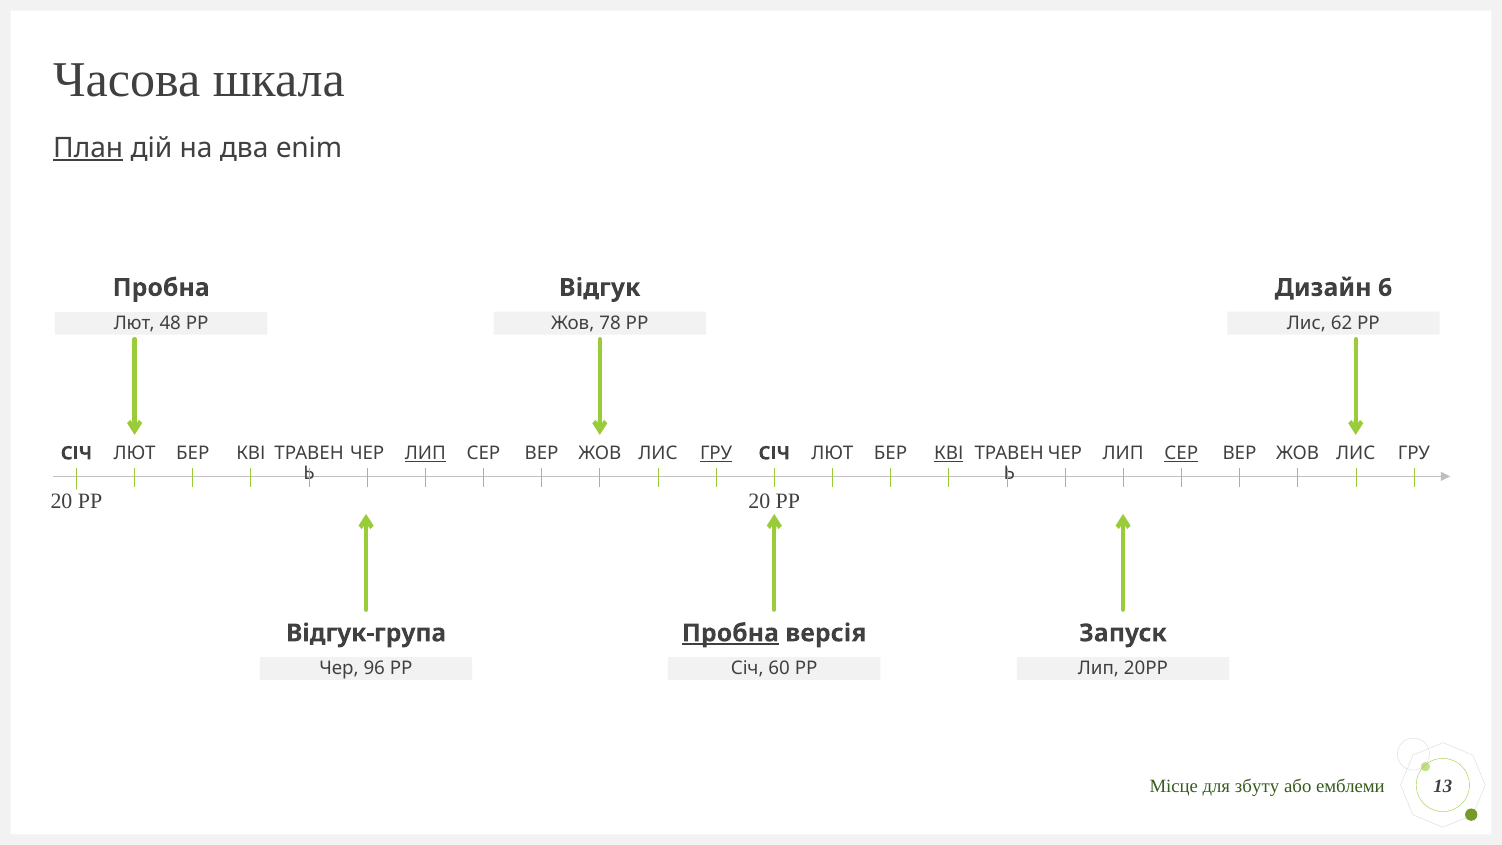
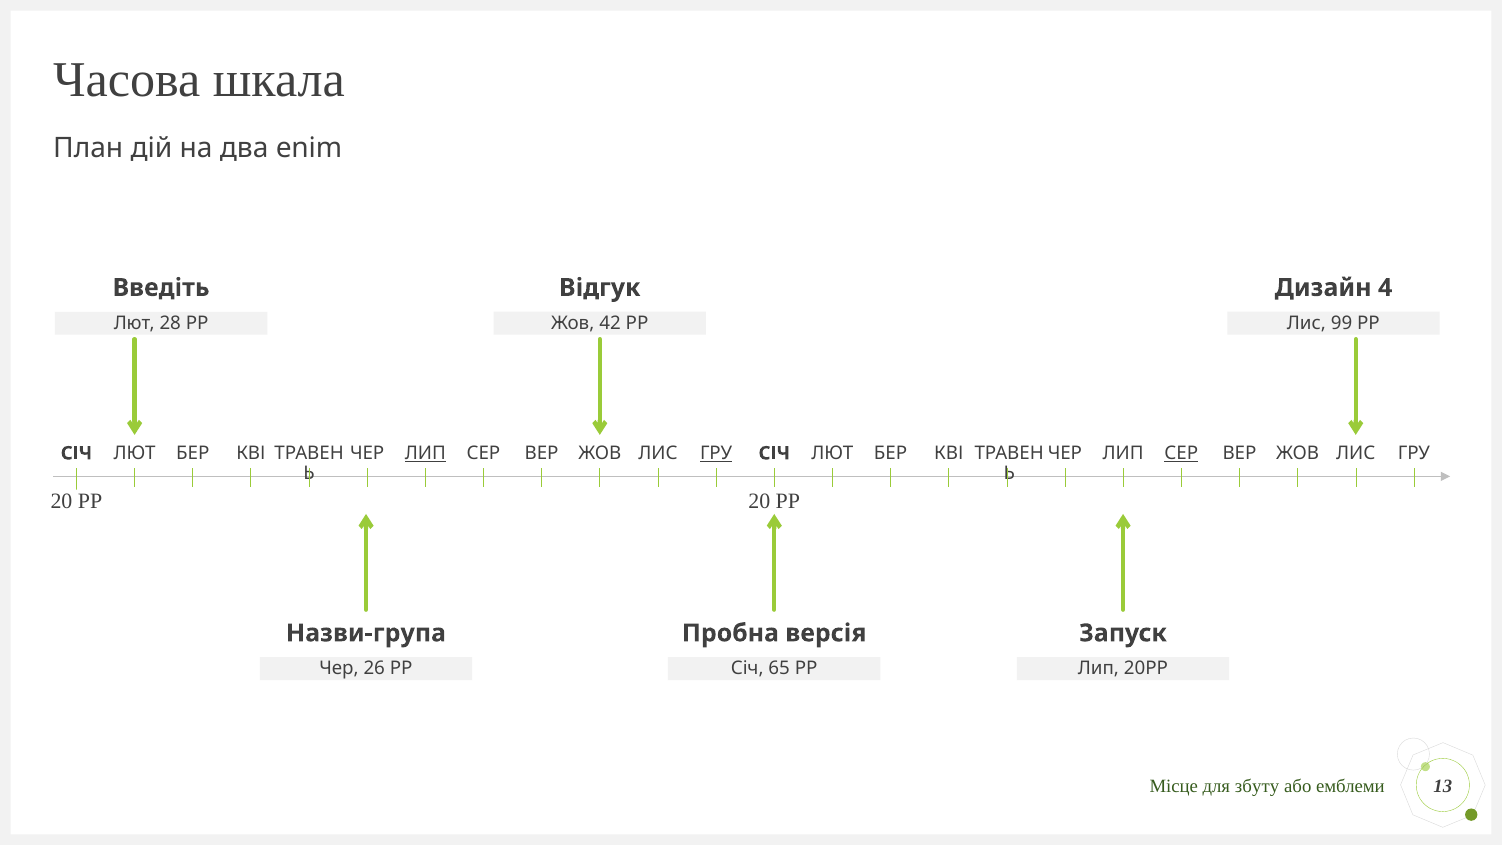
План underline: present -> none (88, 148)
Пробна: Пробна -> Введіть (161, 288)
6: 6 -> 4 (1385, 288)
48: 48 -> 28 (170, 323)
78: 78 -> 42 (610, 323)
62: 62 -> 99 (1342, 323)
КВІ underline: present -> none (949, 453)
Відгук-група: Відгук-група -> Назви-група (366, 633)
Пробна underline: present -> none (730, 633)
96: 96 -> 26 (374, 668)
60: 60 -> 65 (779, 668)
